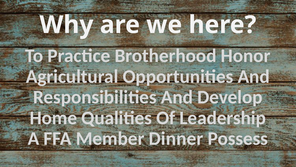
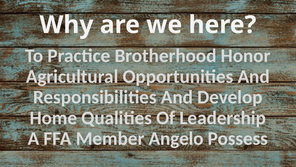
Dinner: Dinner -> Angelo (176, 138)
